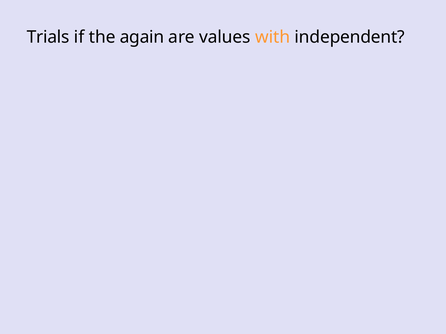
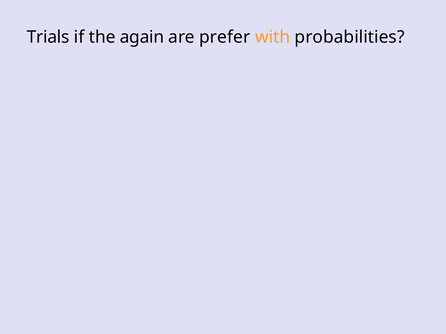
values: values -> prefer (225, 37)
independent: independent -> probabilities (350, 37)
